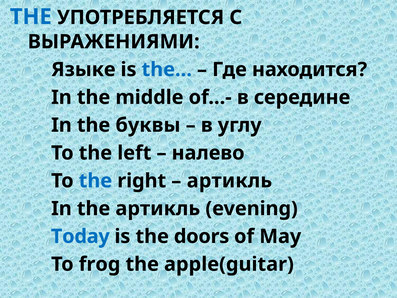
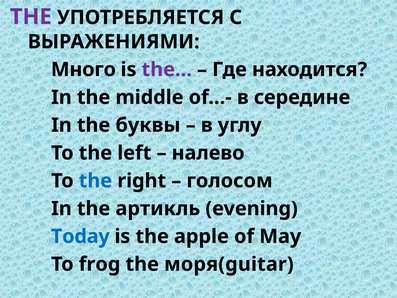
THE colour: blue -> purple (31, 17)
Языке: Языке -> Много (83, 69)
the… colour: blue -> purple (167, 69)
артикль: артикль -> голосом (230, 181)
doors: doors -> apple (201, 236)
apple(guitar: apple(guitar -> моря(guitar (229, 264)
